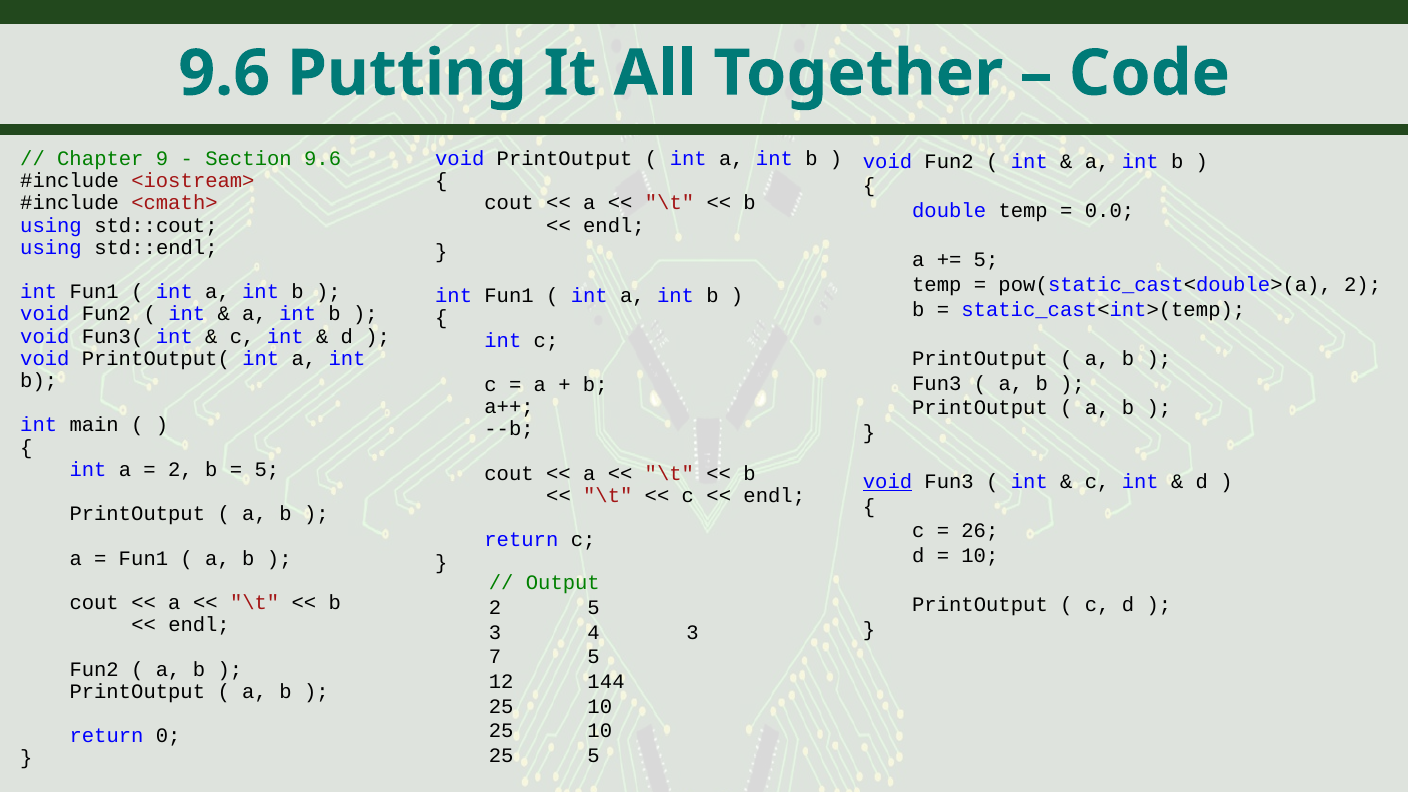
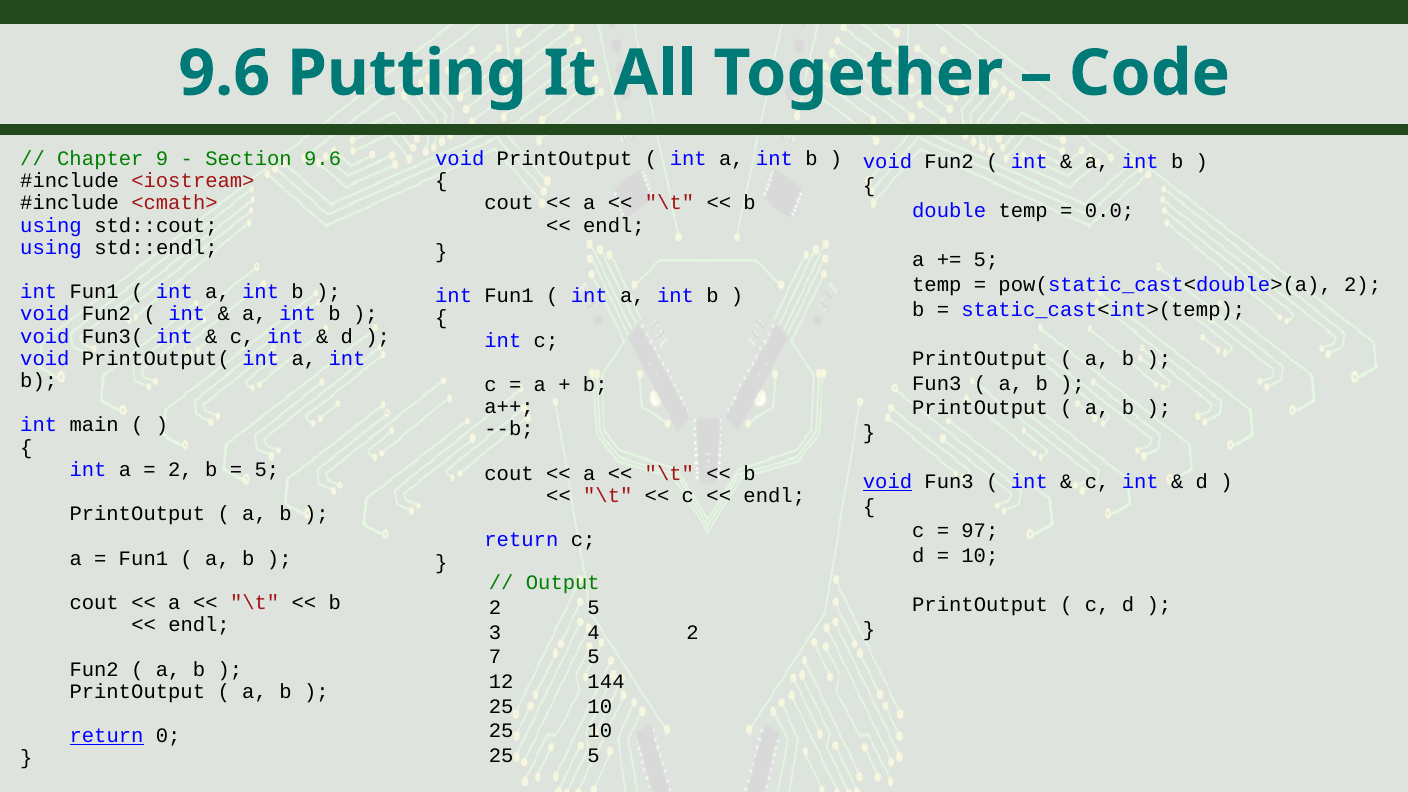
26: 26 -> 97 (980, 531)
4 3: 3 -> 2 (692, 632)
return underline: none -> present (107, 736)
